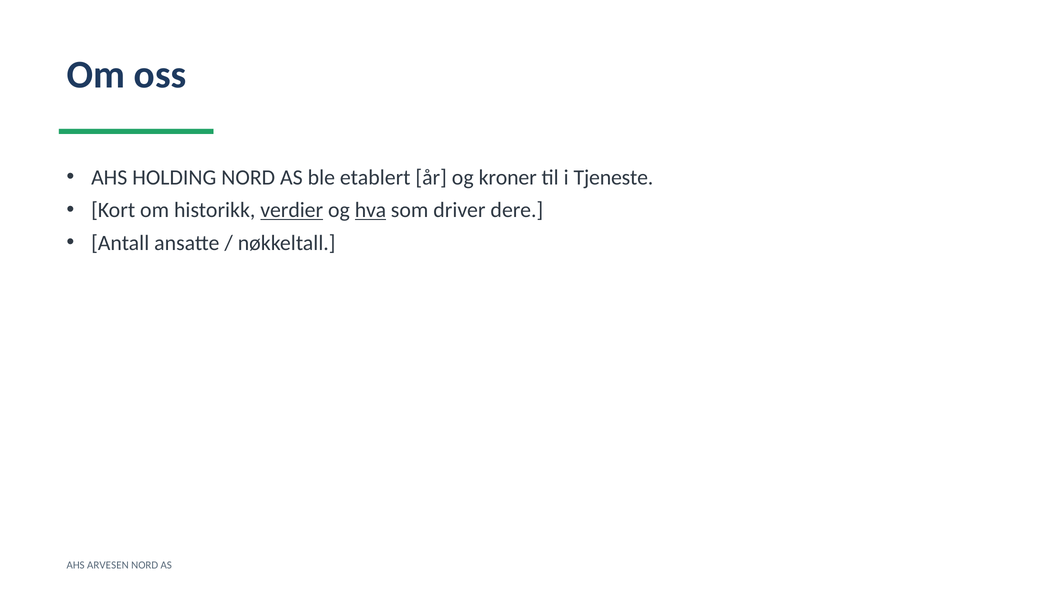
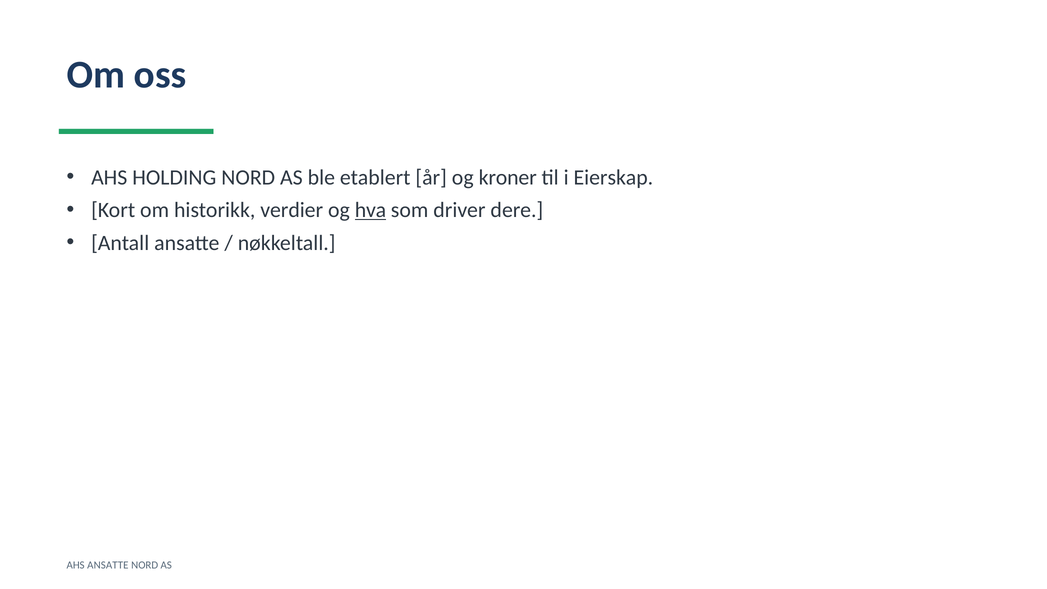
Tjeneste: Tjeneste -> Eierskap (613, 177)
verdier underline: present -> none (292, 210)
AHS ARVESEN: ARVESEN -> ANSATTE (108, 565)
